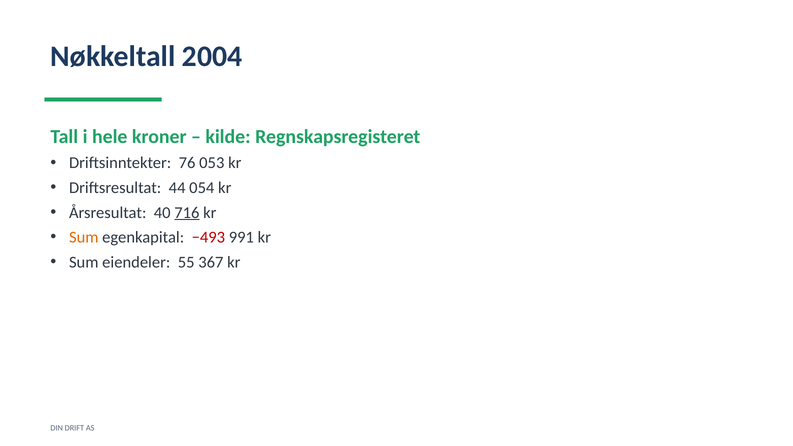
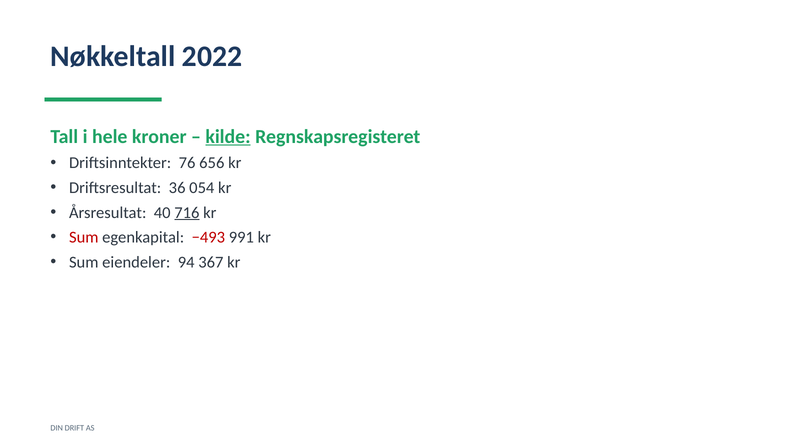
2004: 2004 -> 2022 (212, 57)
kilde underline: none -> present (228, 137)
053: 053 -> 656 (212, 163)
44: 44 -> 36 (177, 188)
Sum colour: orange -> red (84, 237)
55: 55 -> 94 (186, 262)
